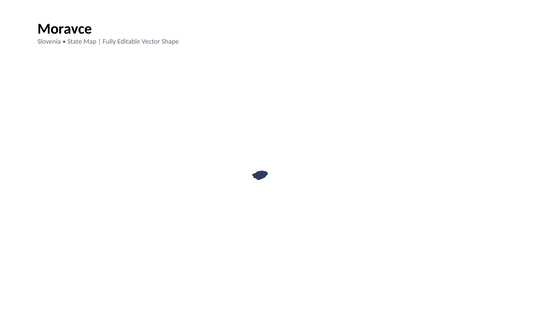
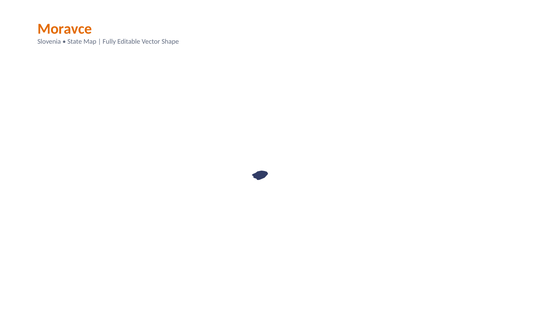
Moravce colour: black -> orange (65, 29)
